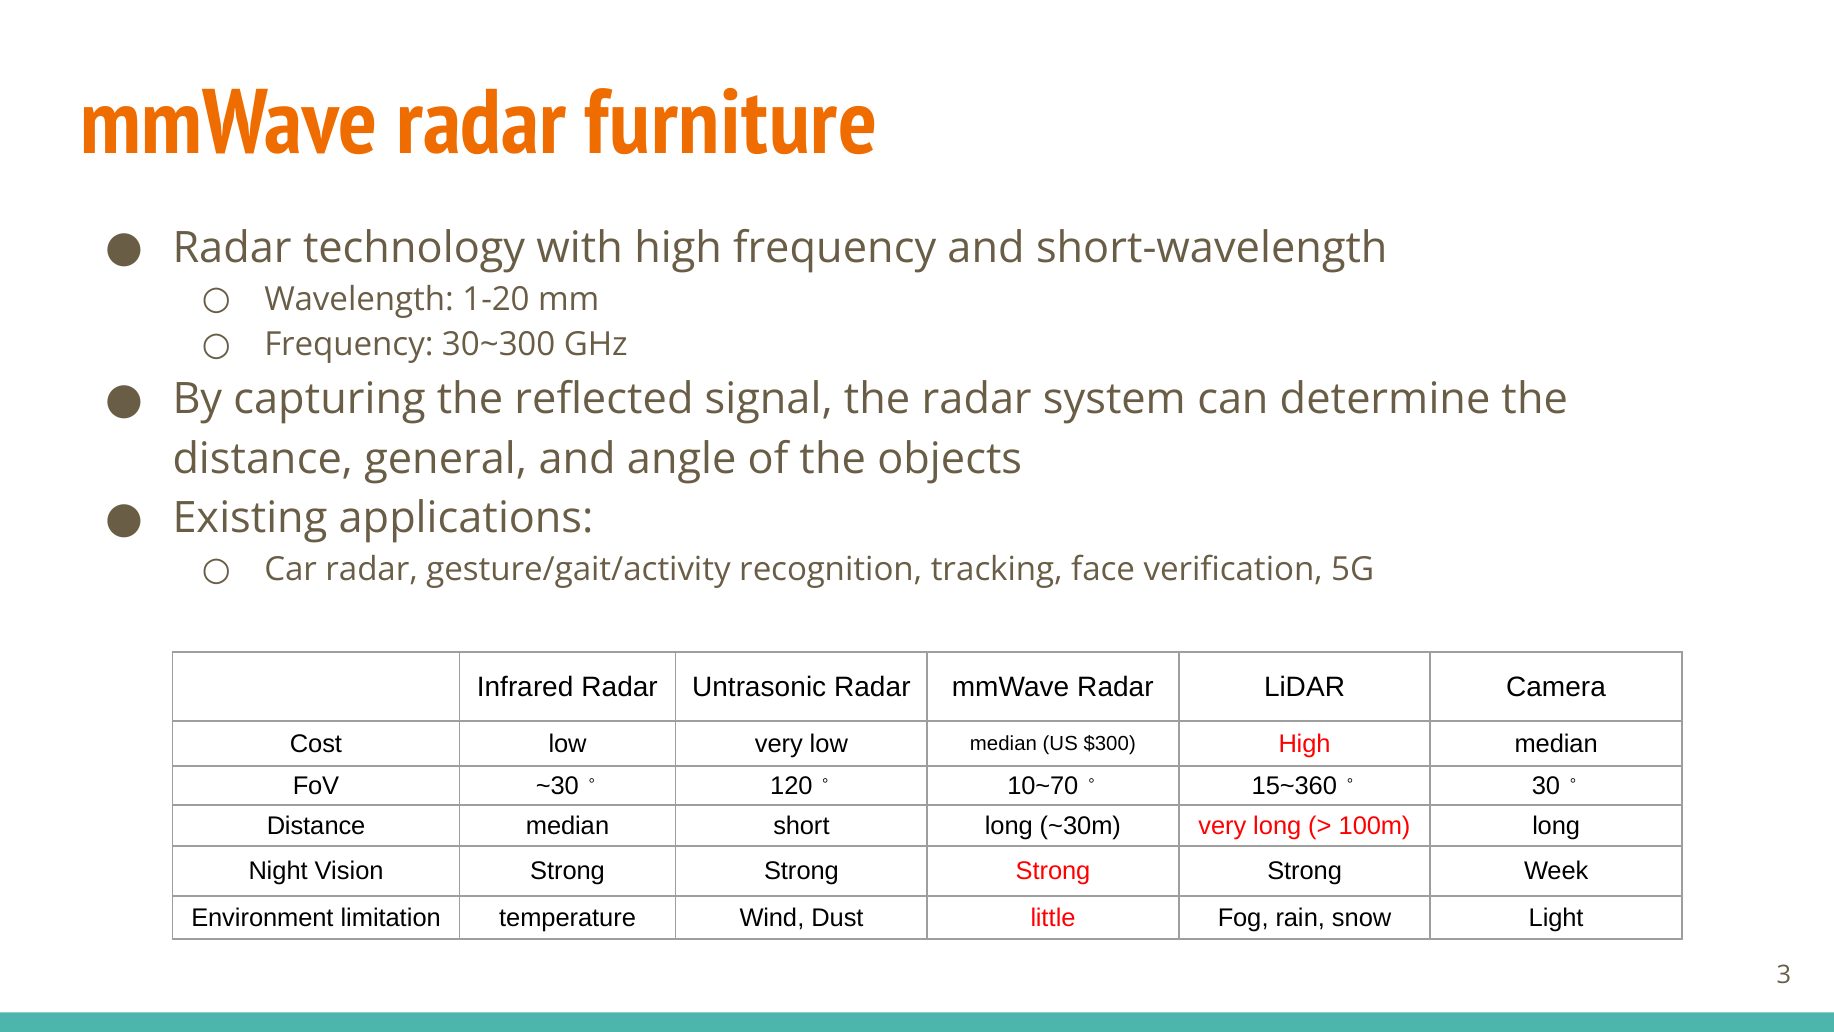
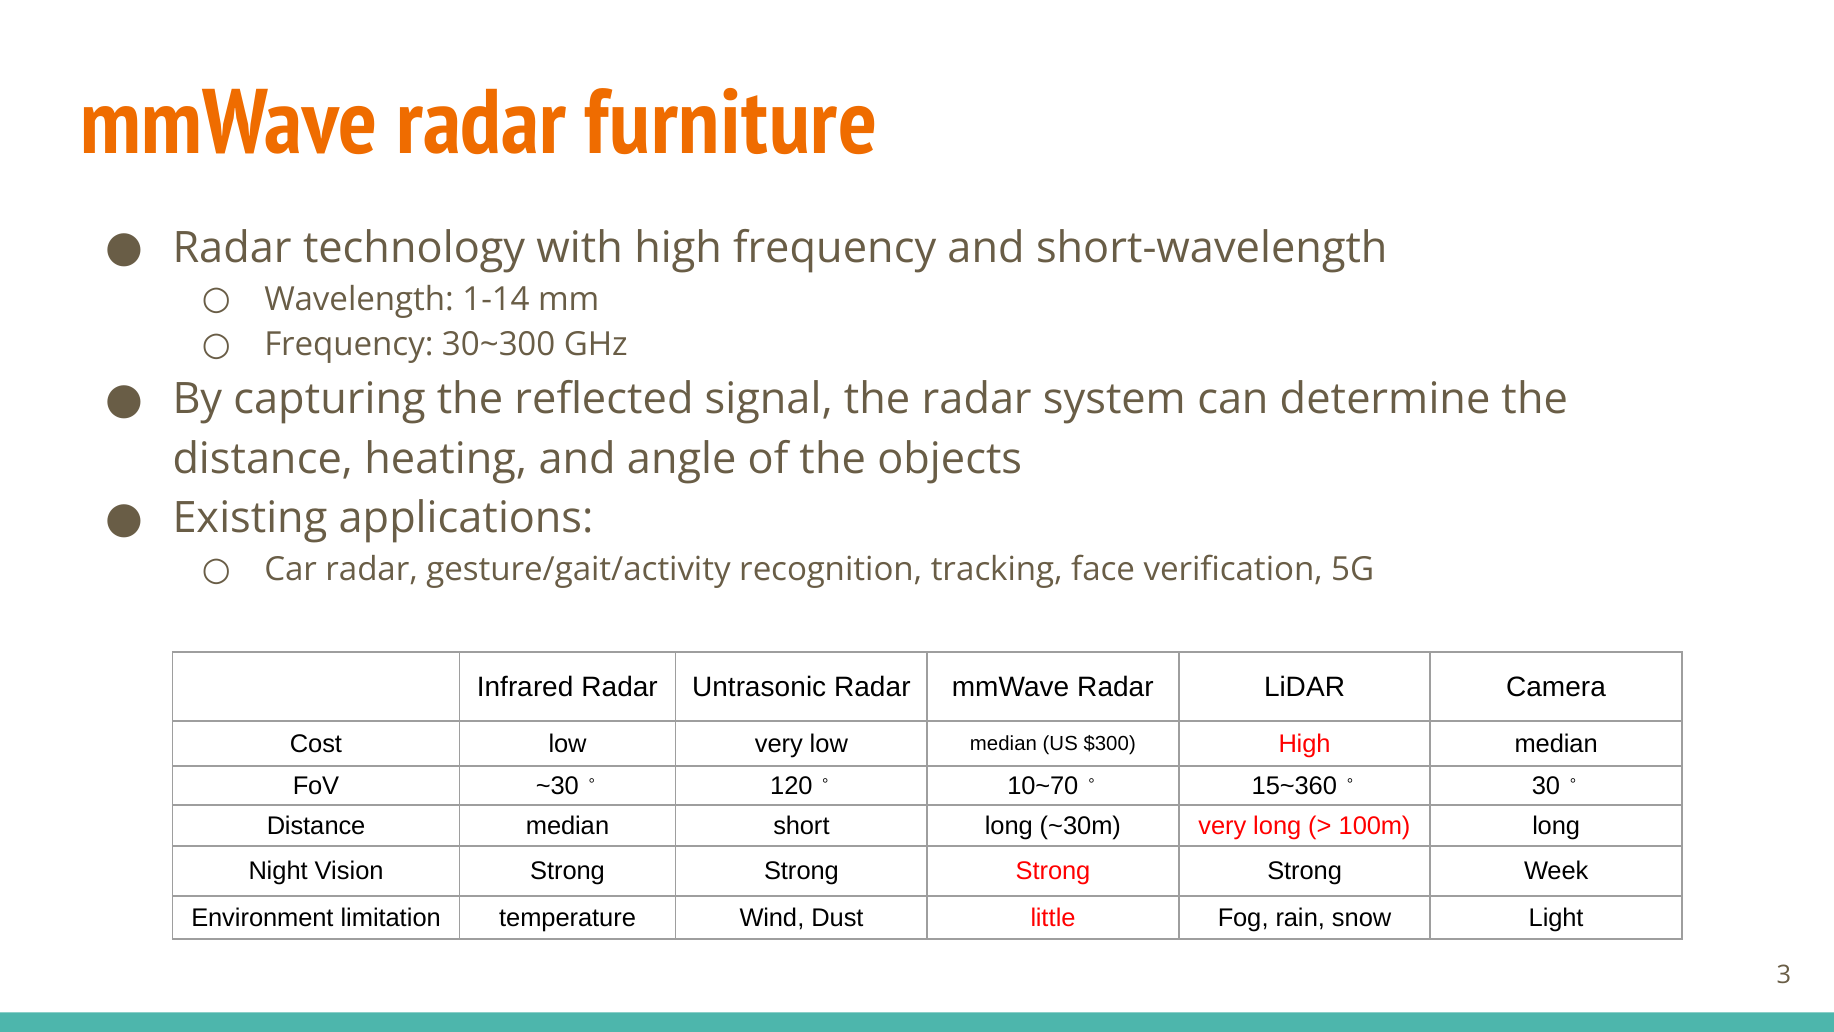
1-20: 1-20 -> 1-14 (496, 299)
general: general -> heating (446, 459)
